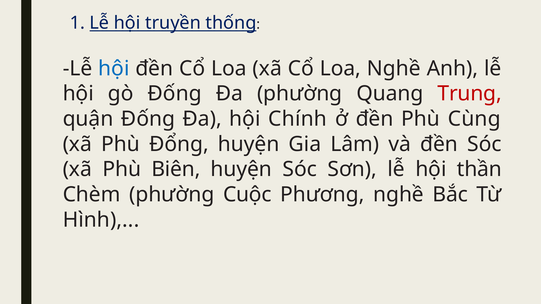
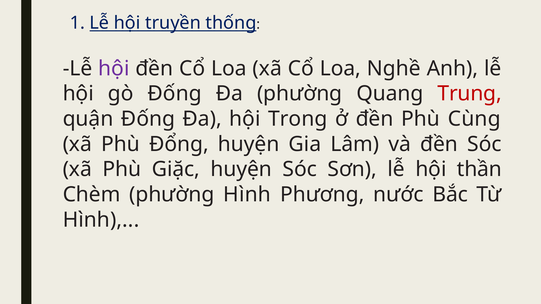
hội colour: blue -> purple (114, 68)
Chính: Chính -> Trong (298, 119)
Biên: Biên -> Giặc (176, 170)
phường Cuộc: Cuộc -> Hình (247, 195)
Phương nghề: nghề -> nước (398, 195)
